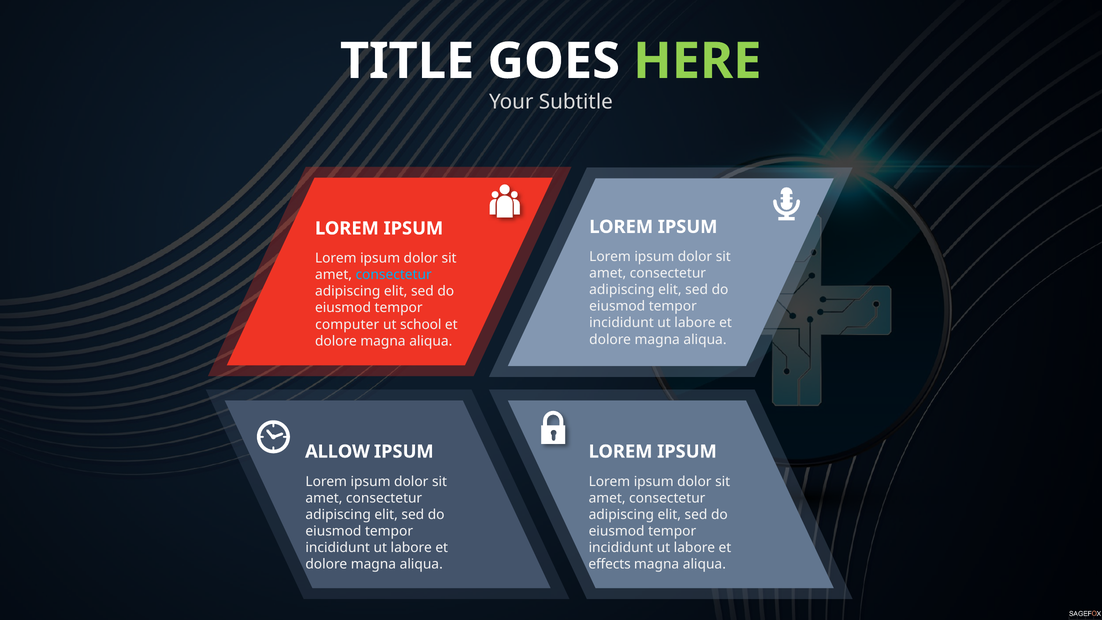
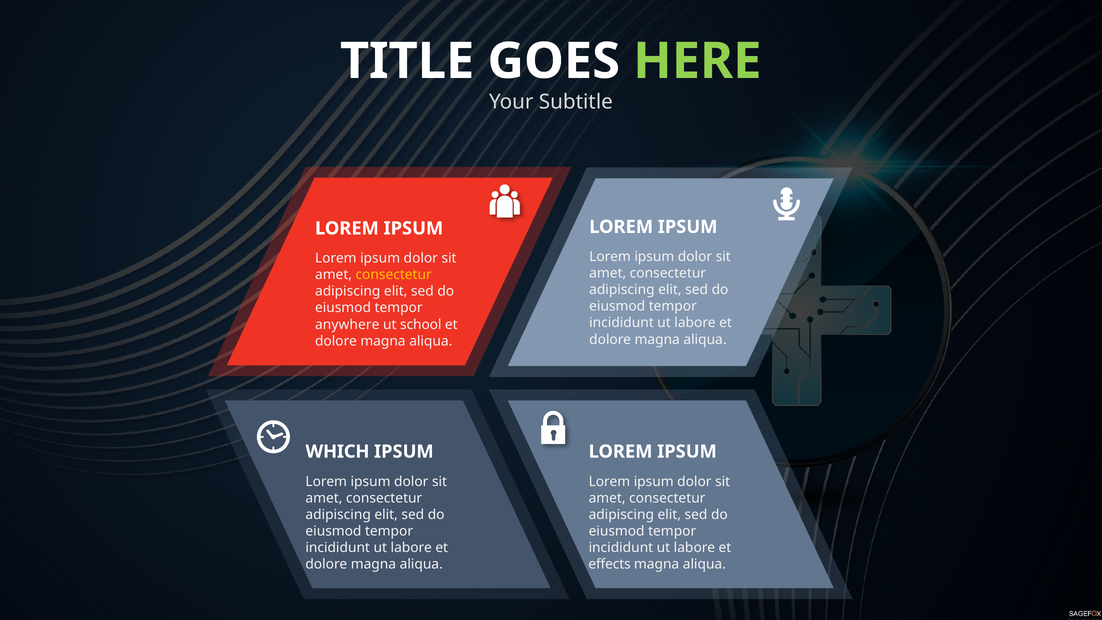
consectetur colour: light blue -> yellow (394, 275)
computer: computer -> anywhere (347, 324)
ALLOW: ALLOW -> WHICH (337, 451)
